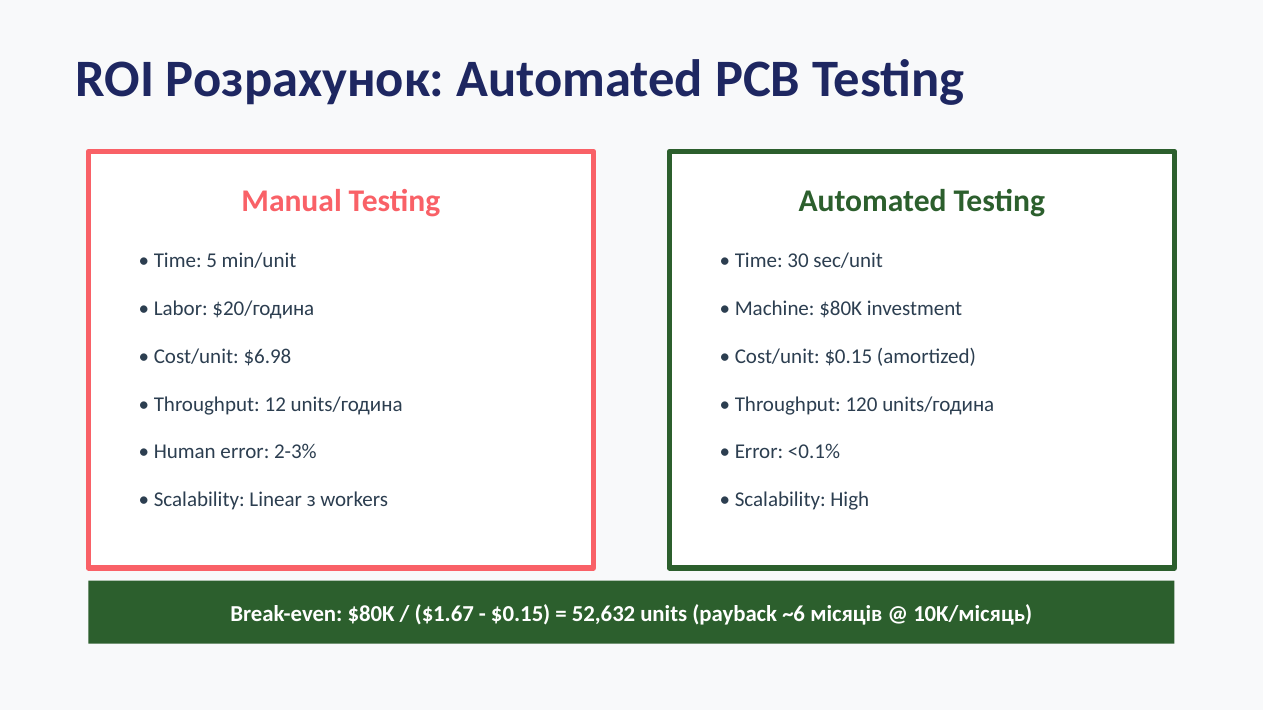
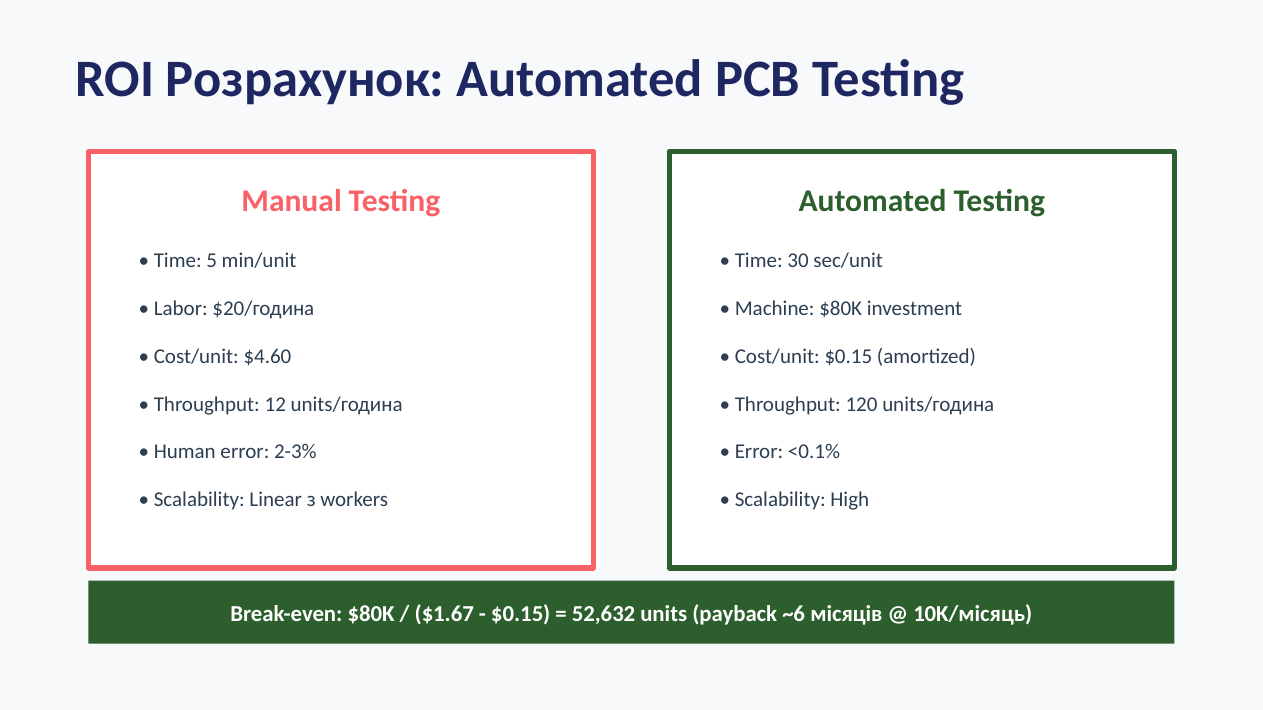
$6.98: $6.98 -> $4.60 (267, 356)
